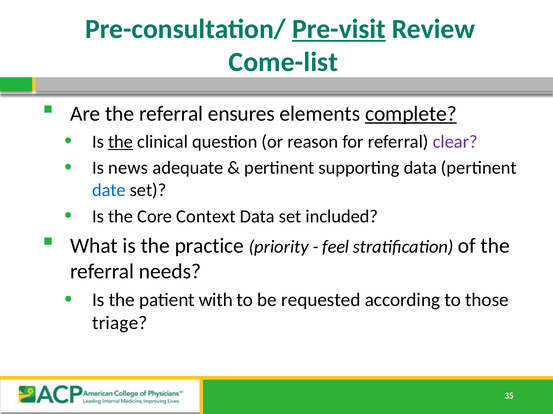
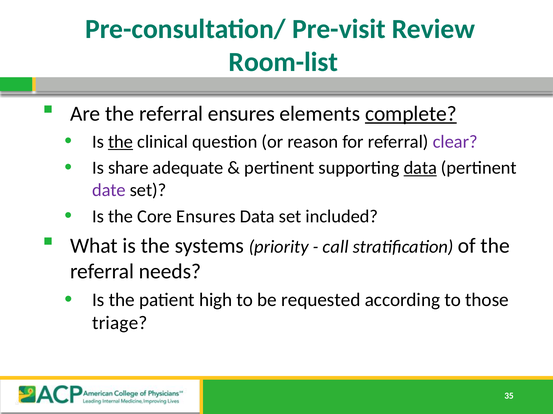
Pre-visit underline: present -> none (339, 29)
Come-list: Come-list -> Room-list (283, 62)
news: news -> share (128, 168)
data underline: none -> present (420, 168)
date colour: blue -> purple (109, 190)
Core Context: Context -> Ensures (206, 217)
practice: practice -> systems (209, 246)
feel: feel -> call (336, 247)
with: with -> high (216, 300)
